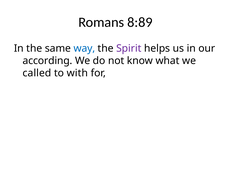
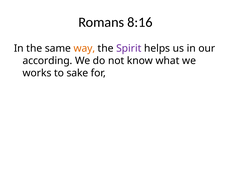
8:89: 8:89 -> 8:16 (140, 22)
way colour: blue -> orange (84, 48)
called: called -> works (37, 73)
with: with -> sake (77, 73)
